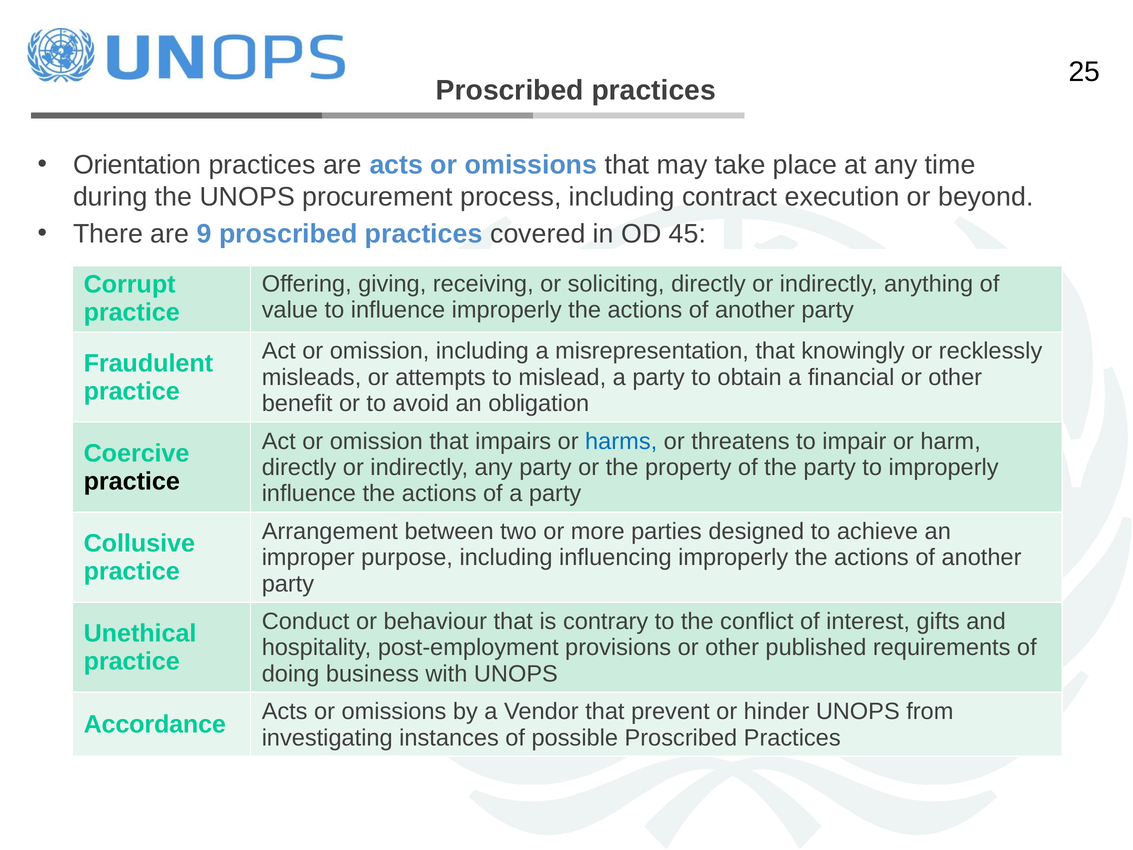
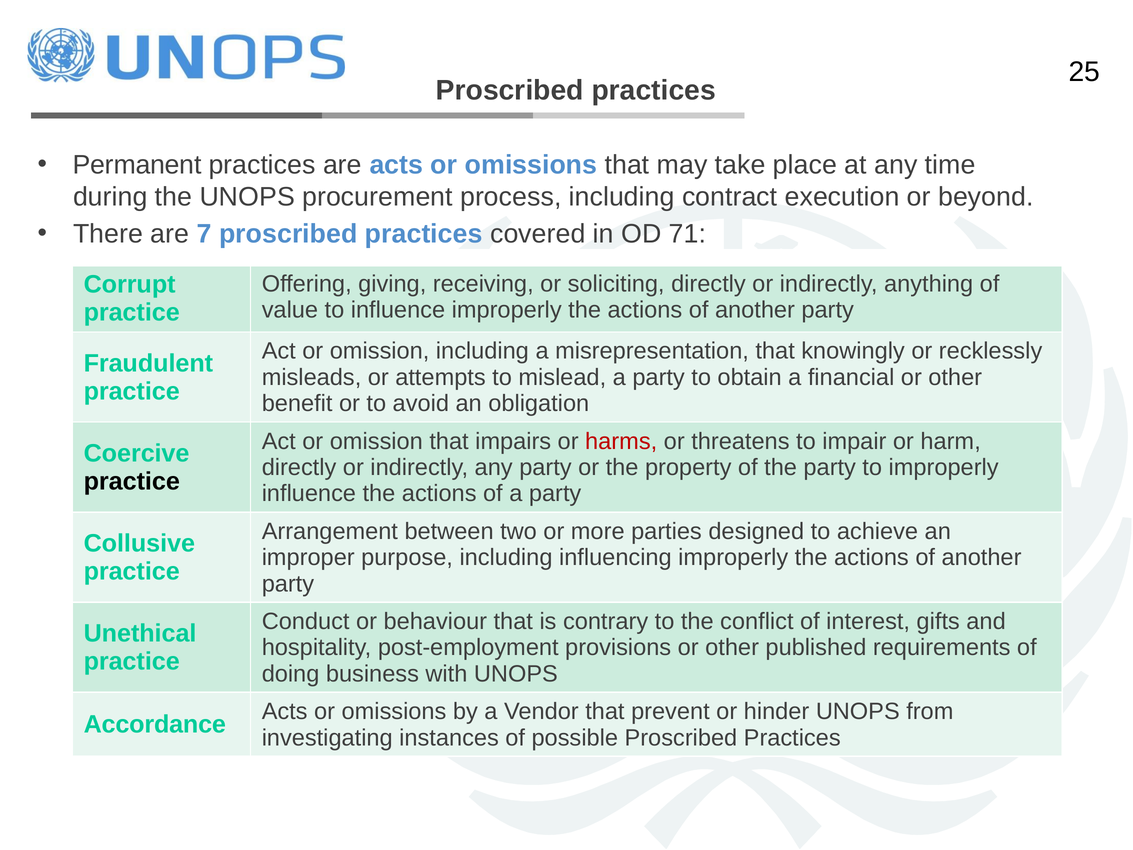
Orientation: Orientation -> Permanent (137, 165)
9: 9 -> 7 (204, 234)
45: 45 -> 71 (688, 234)
harms colour: blue -> red (621, 441)
